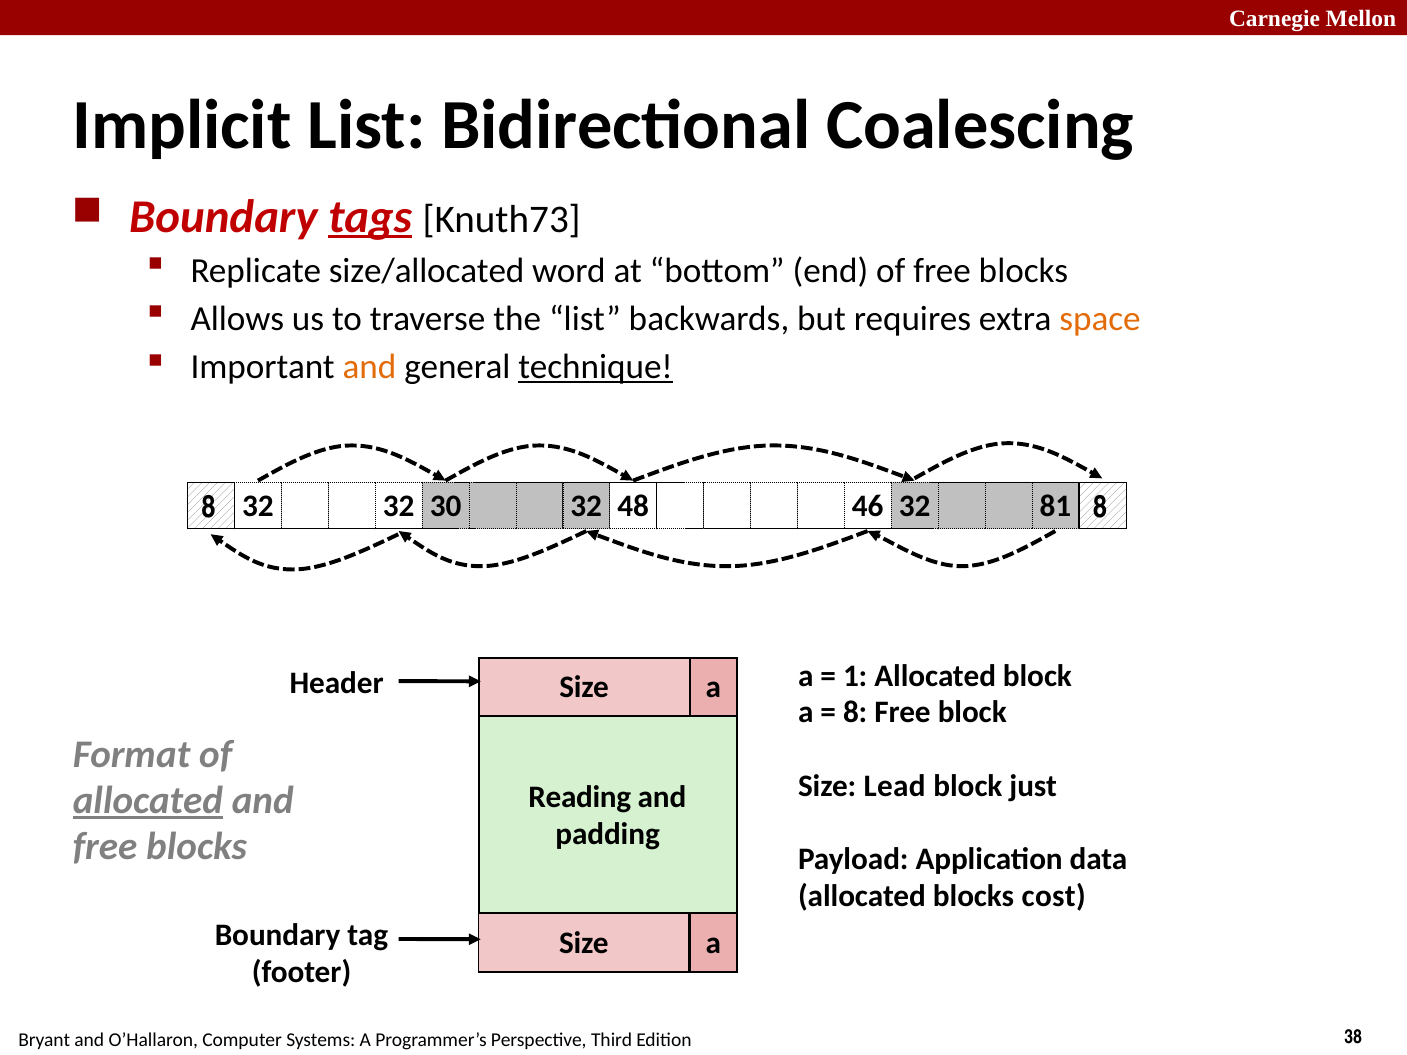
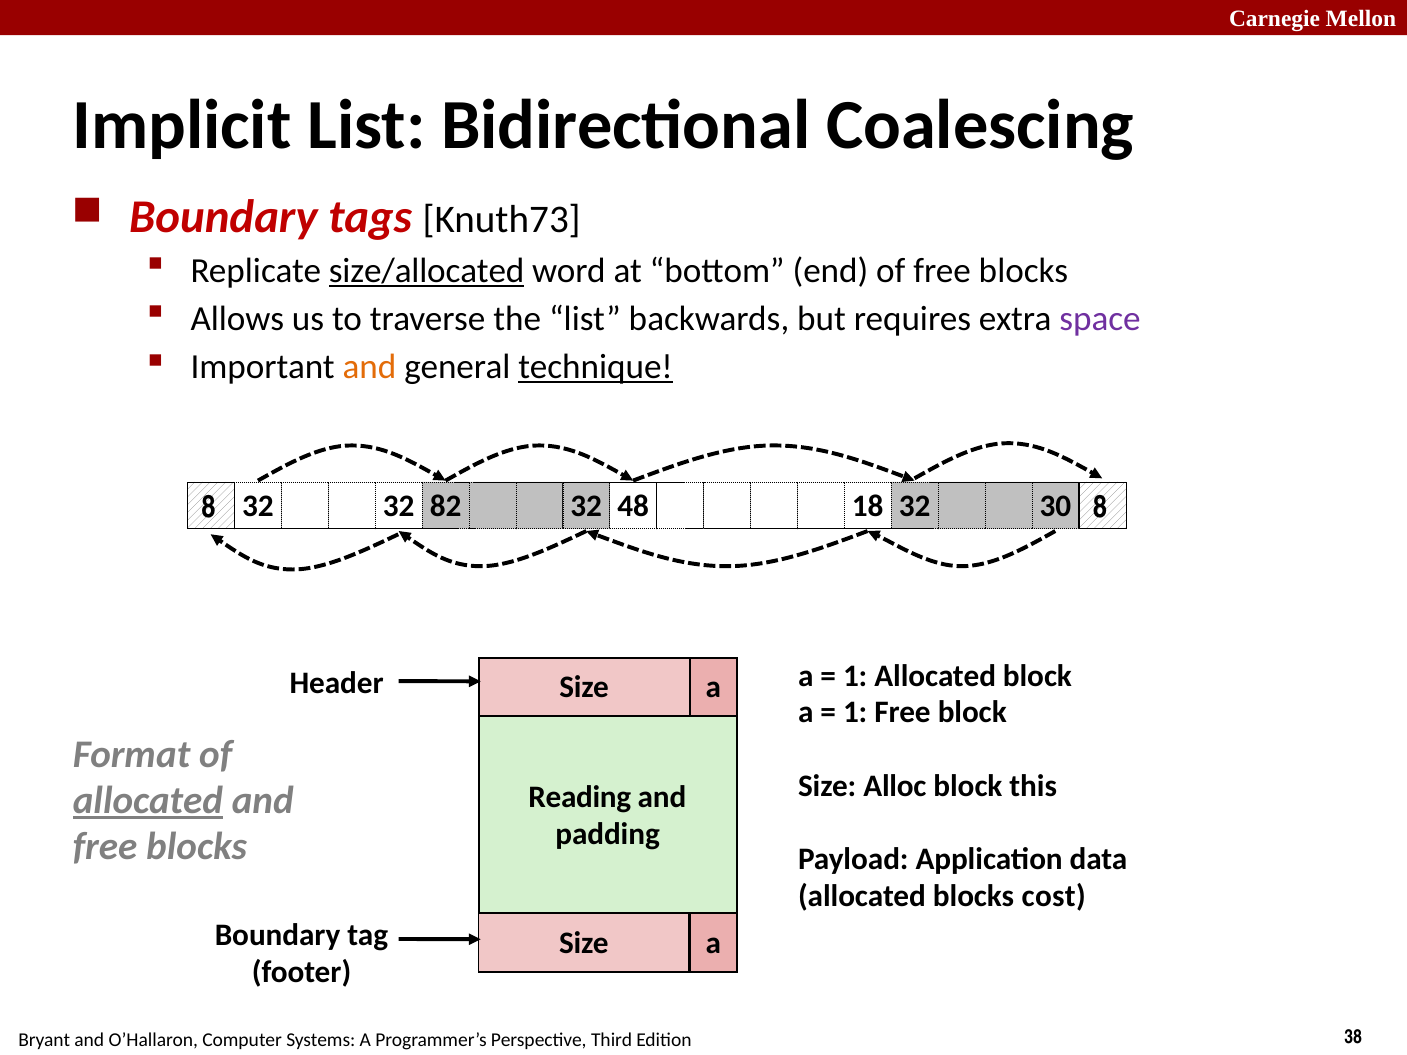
tags underline: present -> none (370, 217)
size/allocated underline: none -> present (427, 271)
space colour: orange -> purple (1100, 319)
30: 30 -> 82 (446, 506)
46: 46 -> 18 (868, 506)
81: 81 -> 30 (1055, 506)
8: 8 -> 1 (855, 713)
Lead: Lead -> Alloc (895, 786)
just: just -> this (1033, 786)
